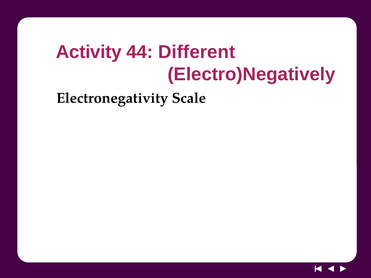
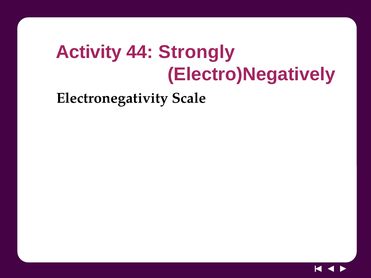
Different: Different -> Strongly (197, 52)
